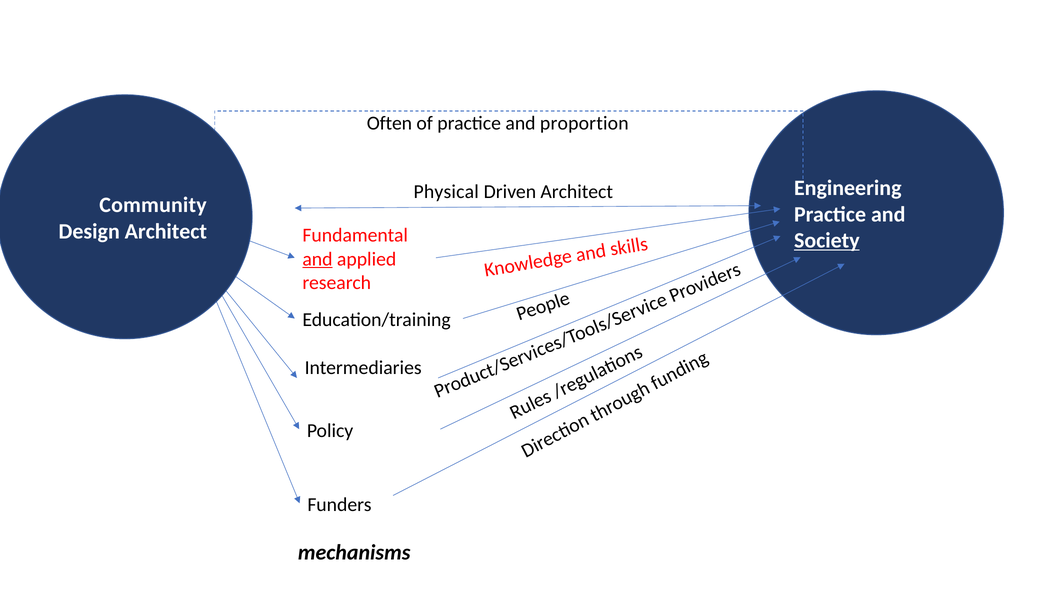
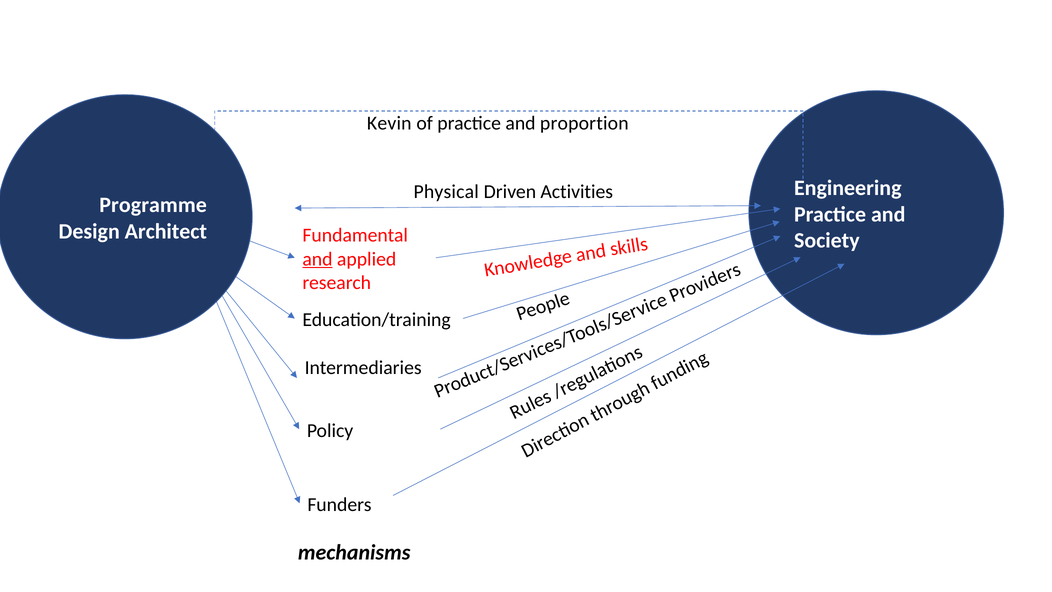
Often: Often -> Kevin (389, 123)
Driven Architect: Architect -> Activities (577, 192)
Community: Community -> Programme (153, 205)
Society underline: present -> none (827, 241)
